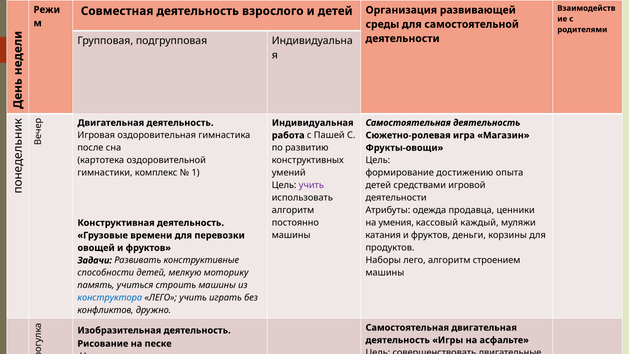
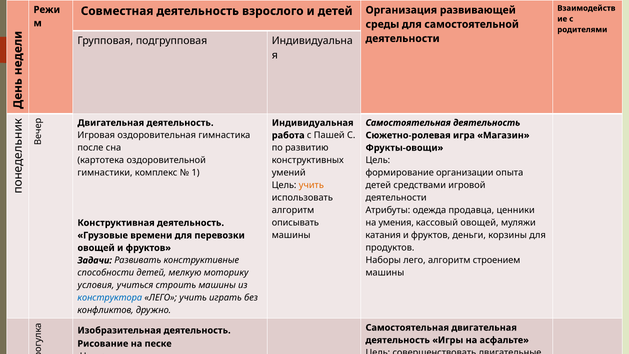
достижению: достижению -> организации (465, 173)
учить colour: purple -> orange (311, 185)
постоянно: постоянно -> описывать (295, 223)
кассовый каждый: каждый -> овощей (480, 223)
память: память -> условия (96, 285)
